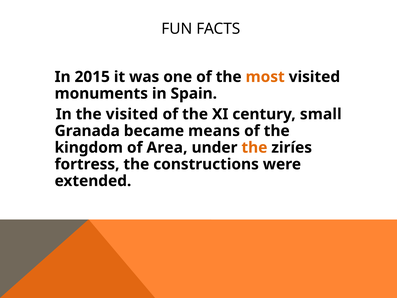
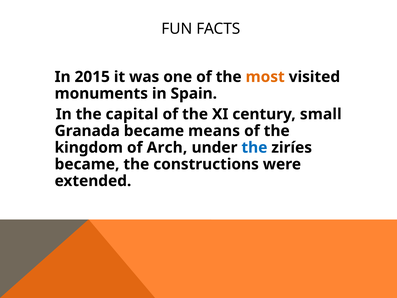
the visited: visited -> capital (132, 114)
Area: Area -> Arch (167, 147)
the colour: orange -> blue (254, 147)
fortress: fortress -> became (87, 164)
